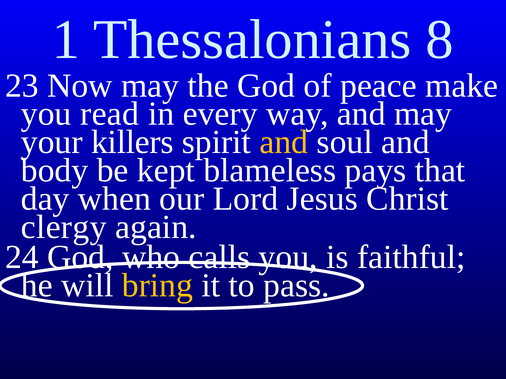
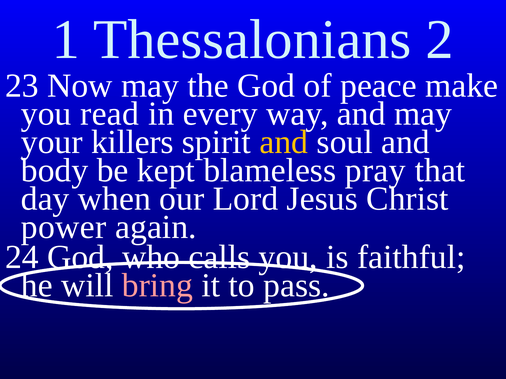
8: 8 -> 2 (439, 40)
pays: pays -> pray (375, 171)
clergy: clergy -> power (64, 227)
bring colour: yellow -> pink (157, 286)
